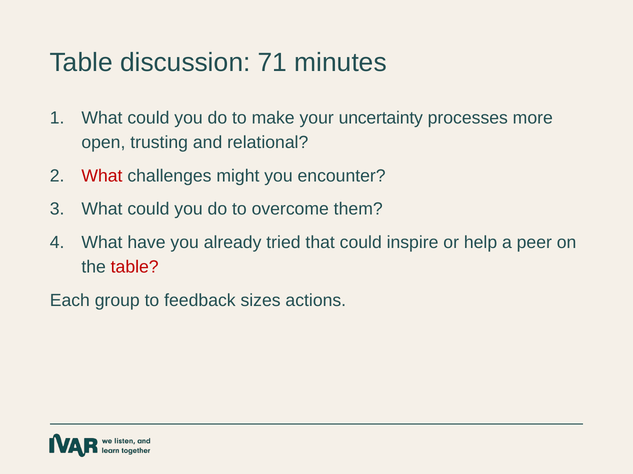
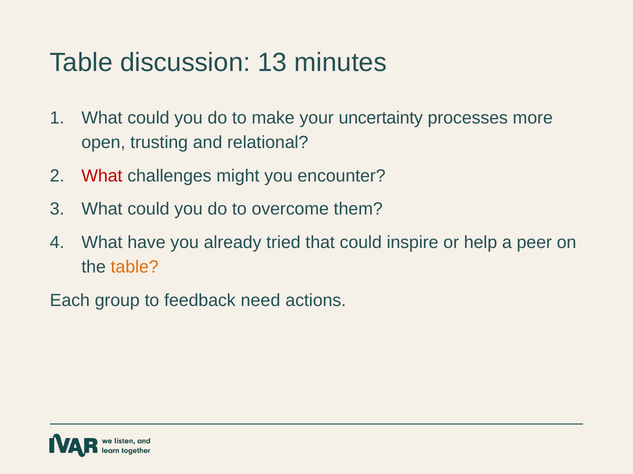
71: 71 -> 13 (272, 62)
table colour: red -> orange (135, 268)
sizes: sizes -> need (260, 301)
